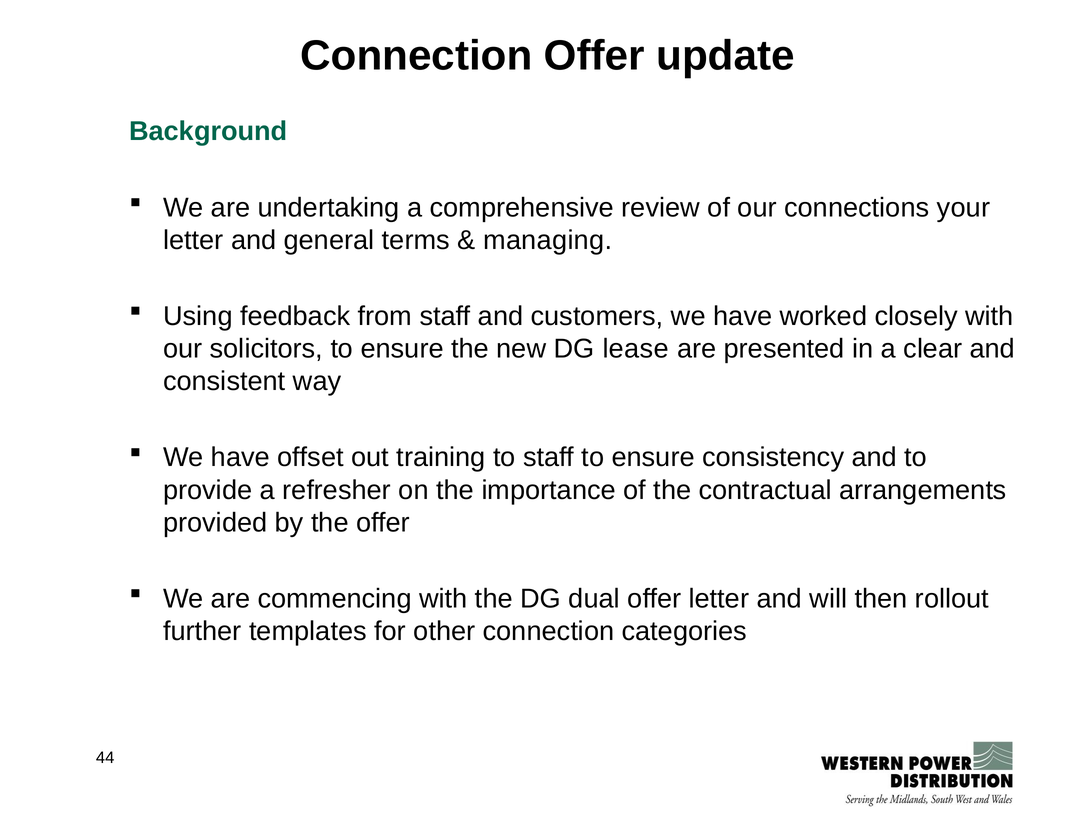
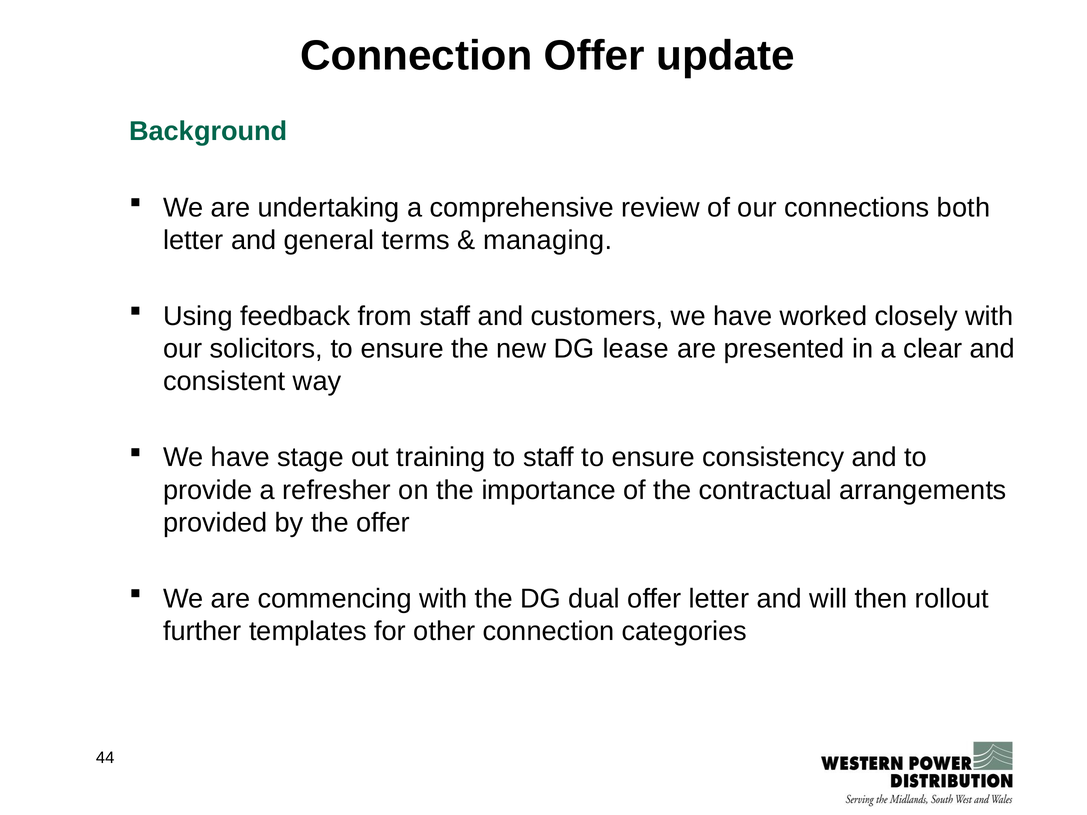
your: your -> both (964, 208)
offset: offset -> stage (310, 458)
